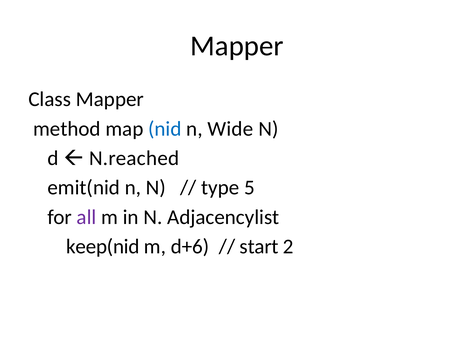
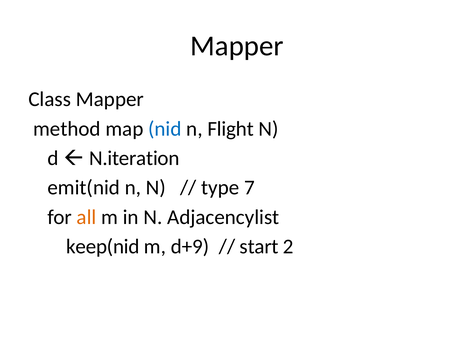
Wide: Wide -> Flight (231, 129)
N.reached: N.reached -> N.iteration (134, 158)
5: 5 -> 7 (249, 188)
all colour: purple -> orange (87, 217)
d+6: d+6 -> d+9 (190, 247)
